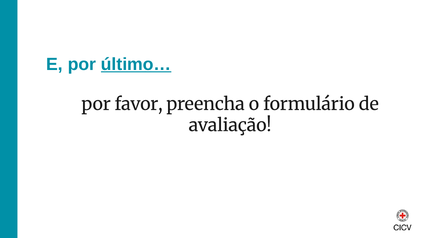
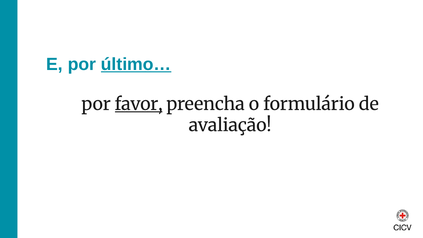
favor underline: none -> present (139, 104)
